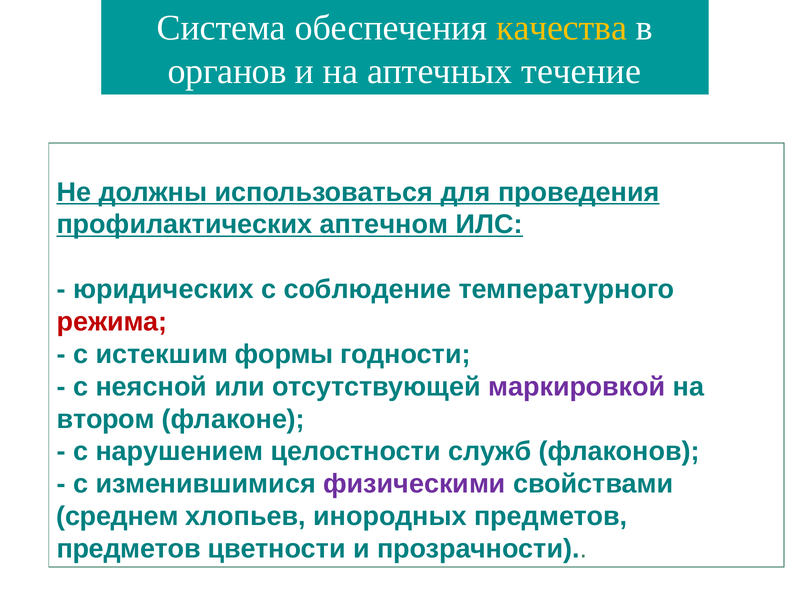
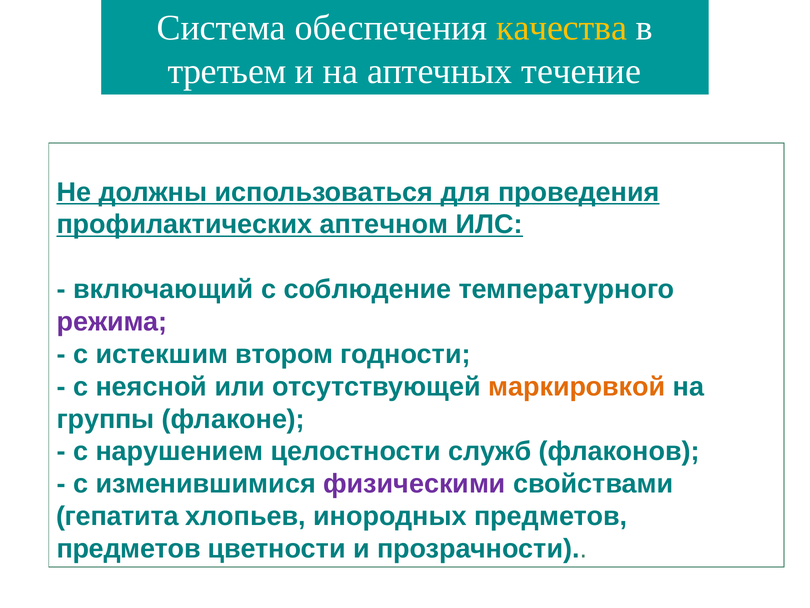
органов: органов -> третьем (227, 71)
юридических: юридических -> включающий (163, 289)
режима colour: red -> purple (112, 322)
формы: формы -> втором (284, 354)
маркировкой colour: purple -> orange (577, 386)
втором: втором -> группы (106, 419)
среднем: среднем -> гепатита (117, 516)
